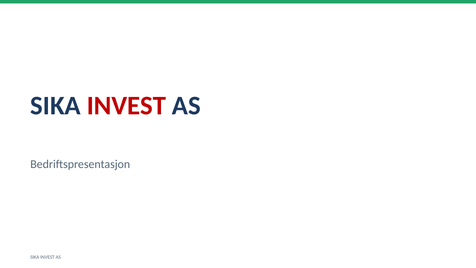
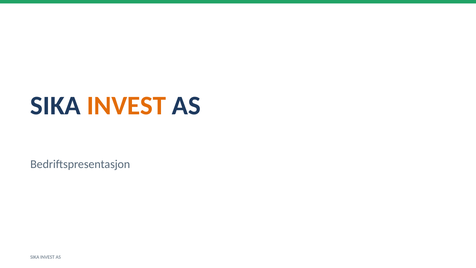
INVEST colour: red -> orange (126, 106)
